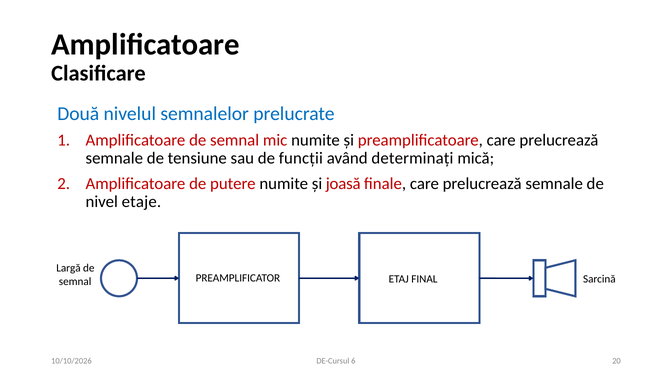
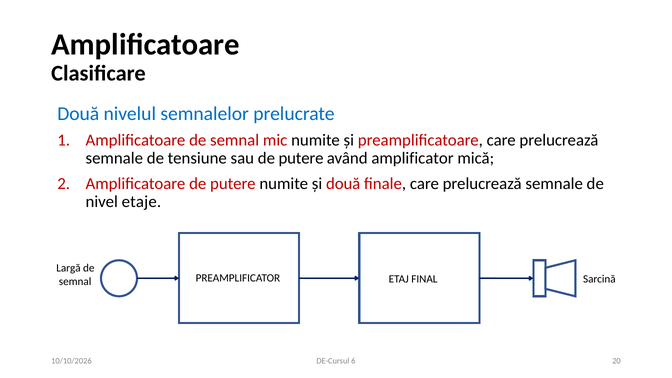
sau de funcții: funcții -> putere (301, 158)
determinați: determinați -> amplificator (413, 158)
şi joasă: joasă -> două (343, 184)
